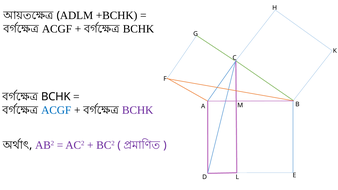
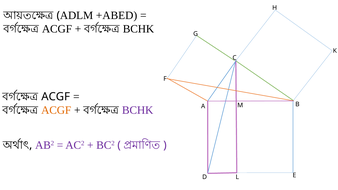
+BCHK: +BCHK -> +ABED (117, 15)
BCHK: BCHK -> ACGF (56, 97)
ACGF colour: blue -> orange (56, 110)
